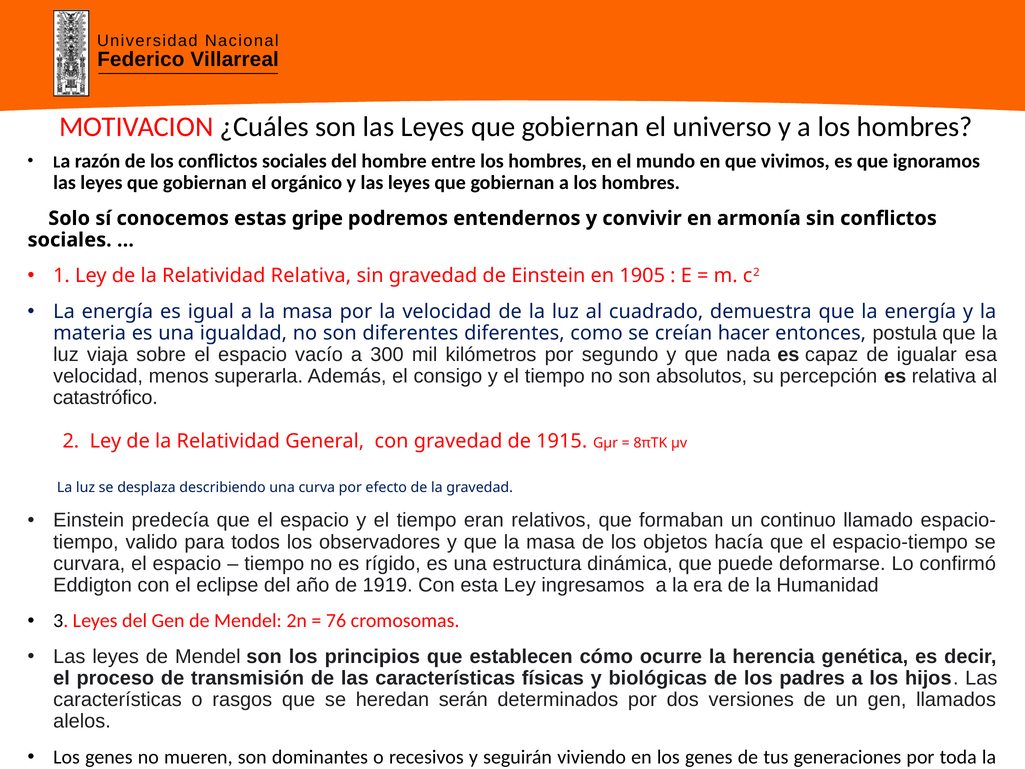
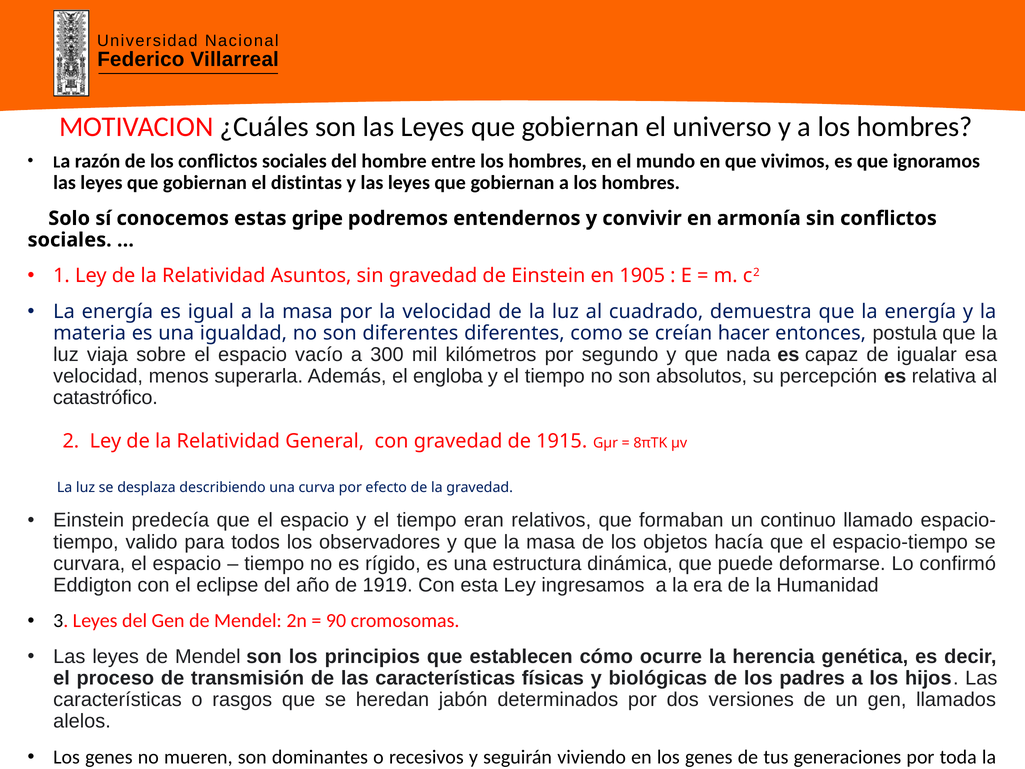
orgánico: orgánico -> distintas (307, 182)
Relatividad Relativa: Relativa -> Asuntos (311, 276)
consigo: consigo -> engloba (448, 376)
76: 76 -> 90 (336, 621)
serán: serán -> jabón (463, 700)
